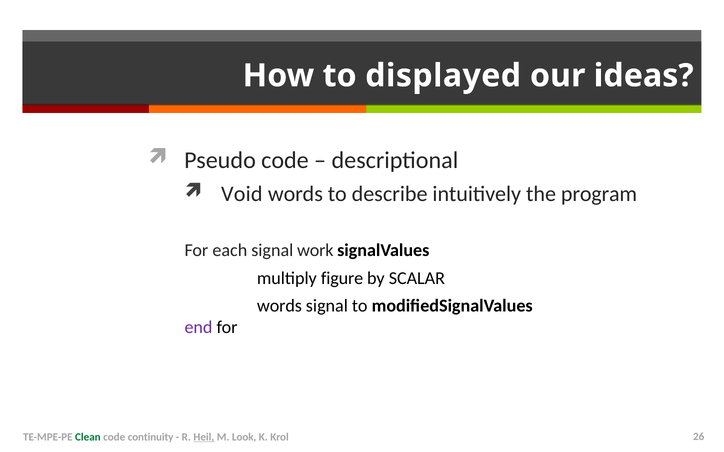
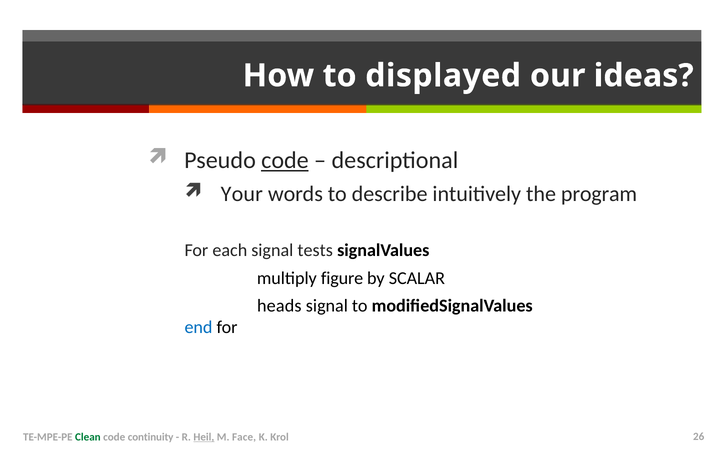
code underline: none -> present (285, 161)
Void: Void -> Your (242, 194)
work: work -> tests (315, 251)
words: words -> heads (279, 306)
end colour: purple -> blue (198, 328)
Look: Look -> Face (244, 437)
